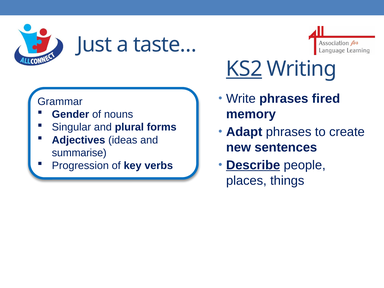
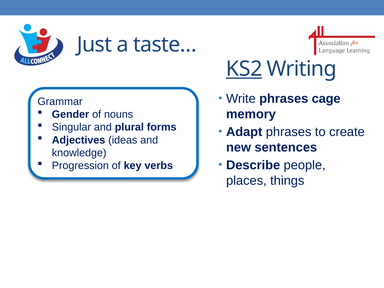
fired: fired -> cage (326, 99)
summarise: summarise -> knowledge (79, 153)
Describe underline: present -> none (253, 165)
